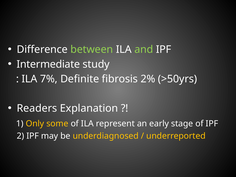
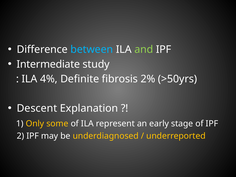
between colour: light green -> light blue (92, 50)
7%: 7% -> 4% (49, 79)
Readers: Readers -> Descent (37, 108)
